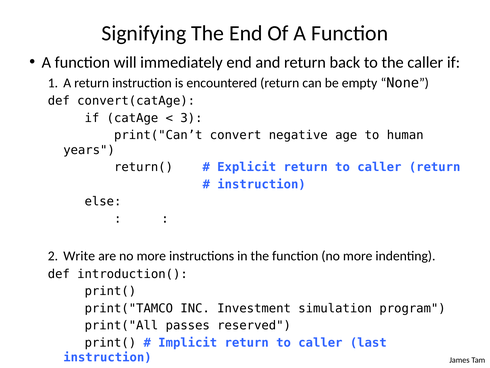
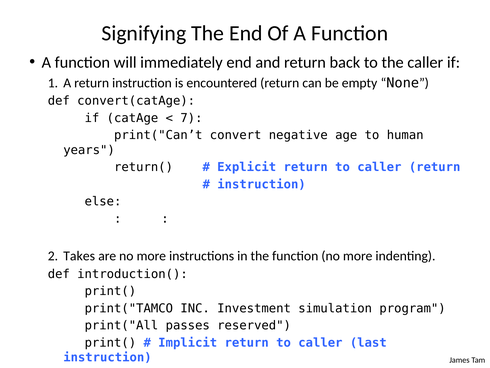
3: 3 -> 7 (191, 118)
Write: Write -> Takes (79, 256)
